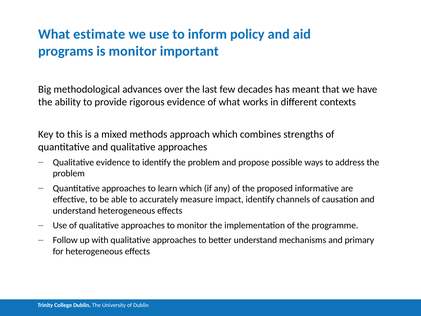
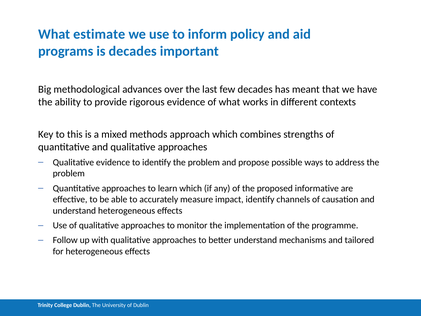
is monitor: monitor -> decades (133, 51)
primary: primary -> tailored (359, 240)
